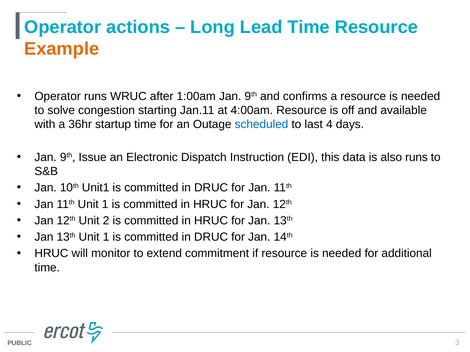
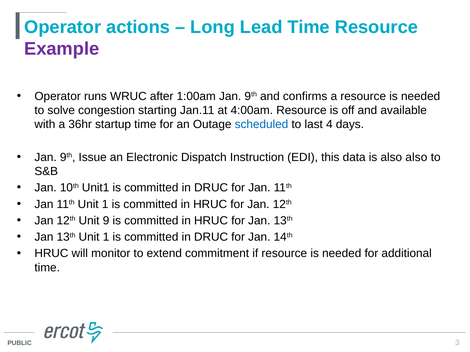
Example colour: orange -> purple (62, 49)
also runs: runs -> also (416, 157)
2: 2 -> 9 (106, 221)
